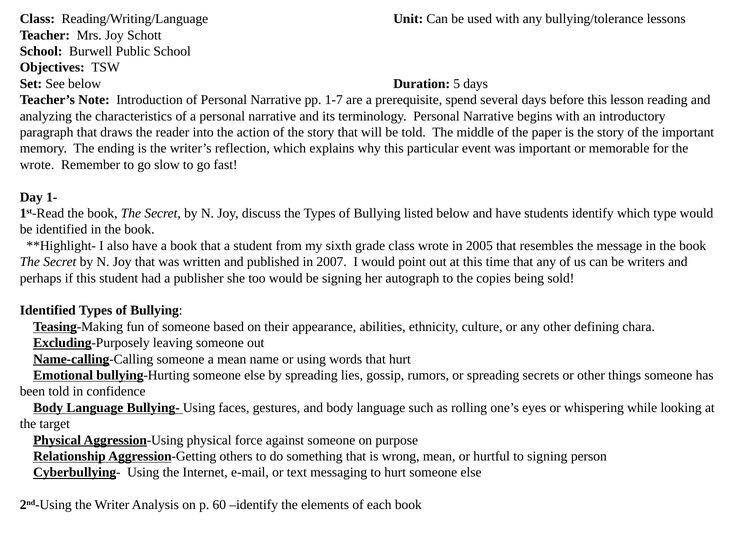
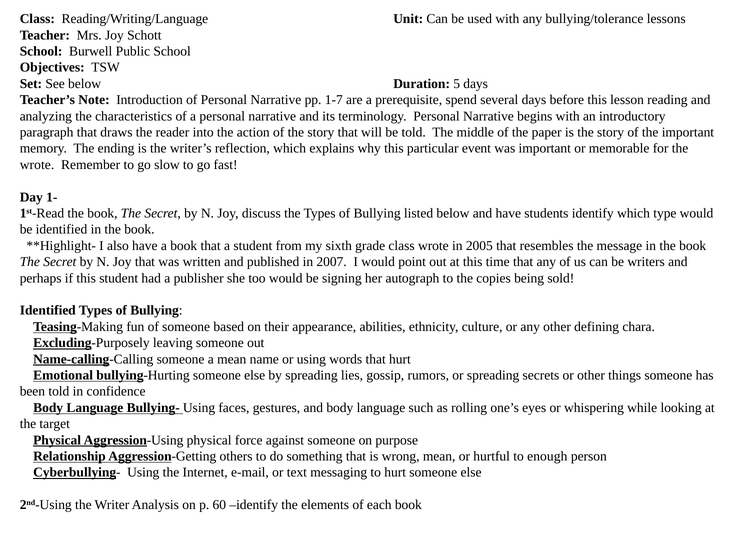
to signing: signing -> enough (547, 456)
